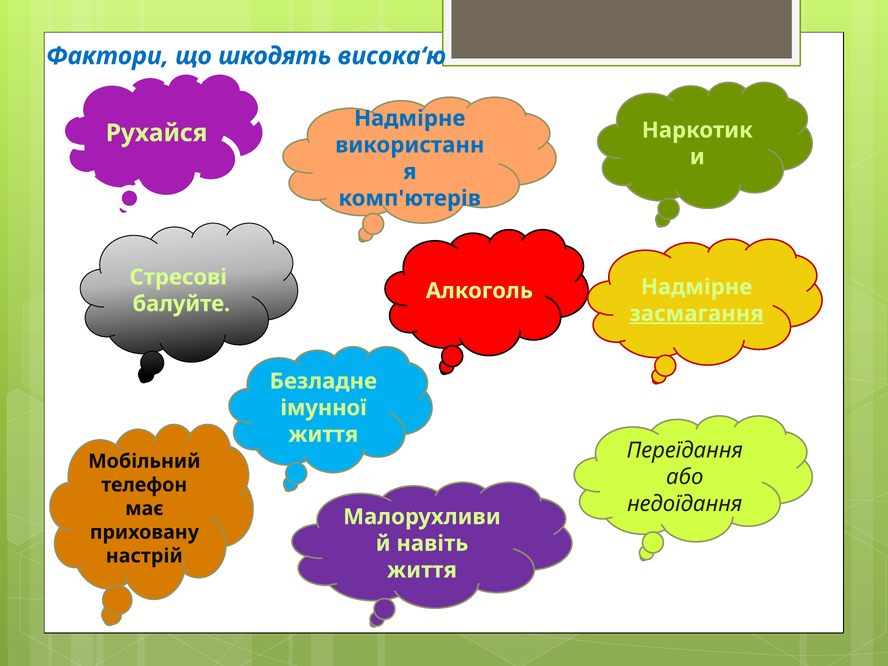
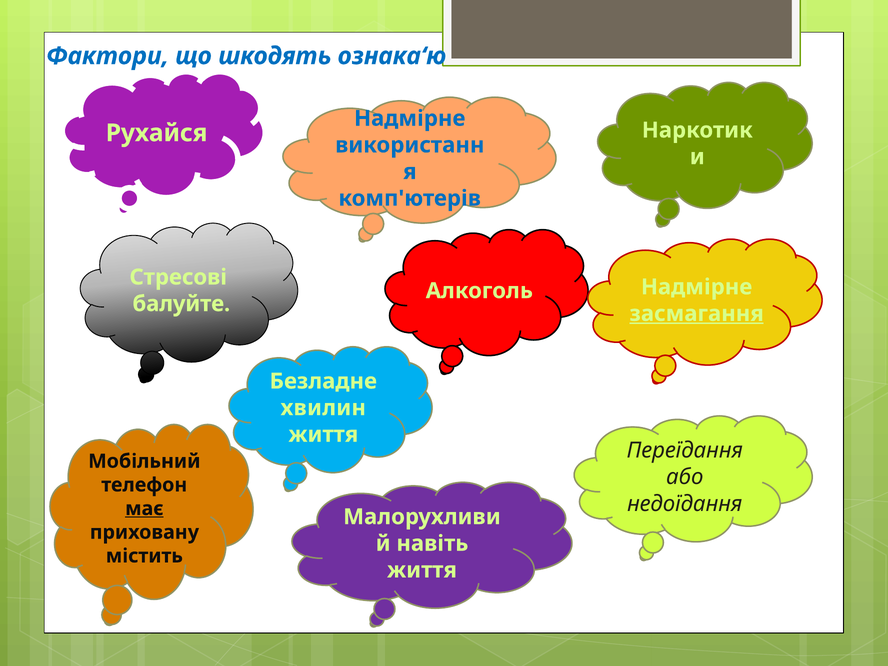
висока‘ю: висока‘ю -> ознака‘ю (392, 56)
імунної: імунної -> хвилин (323, 408)
має underline: none -> present (144, 509)
настрій: настрій -> містить (144, 556)
